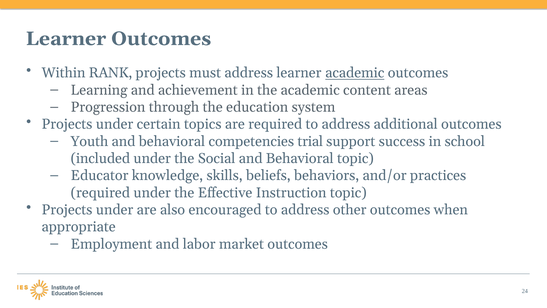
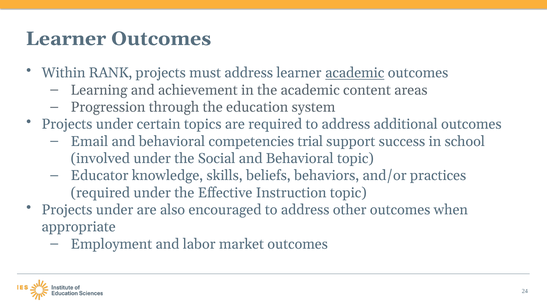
Youth: Youth -> Email (89, 141)
included: included -> involved (100, 158)
